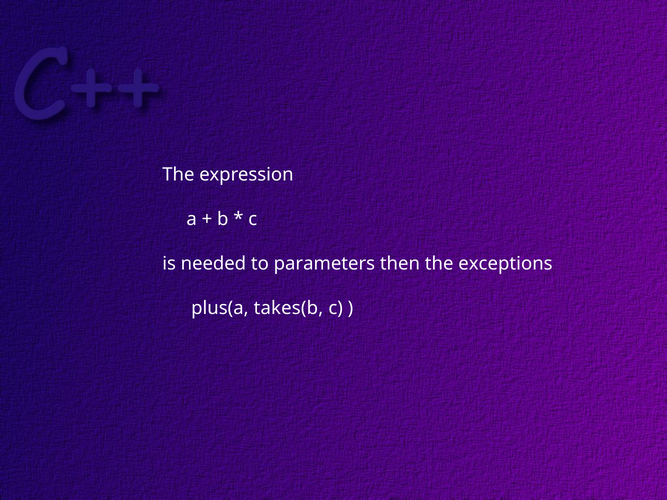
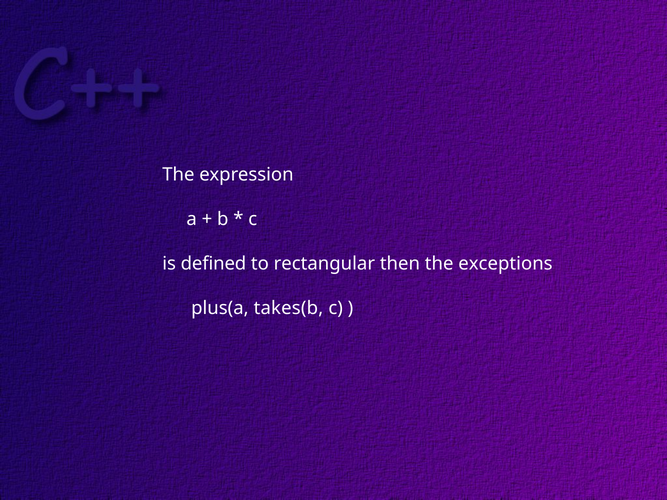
needed: needed -> defined (213, 264)
parameters: parameters -> rectangular (324, 264)
